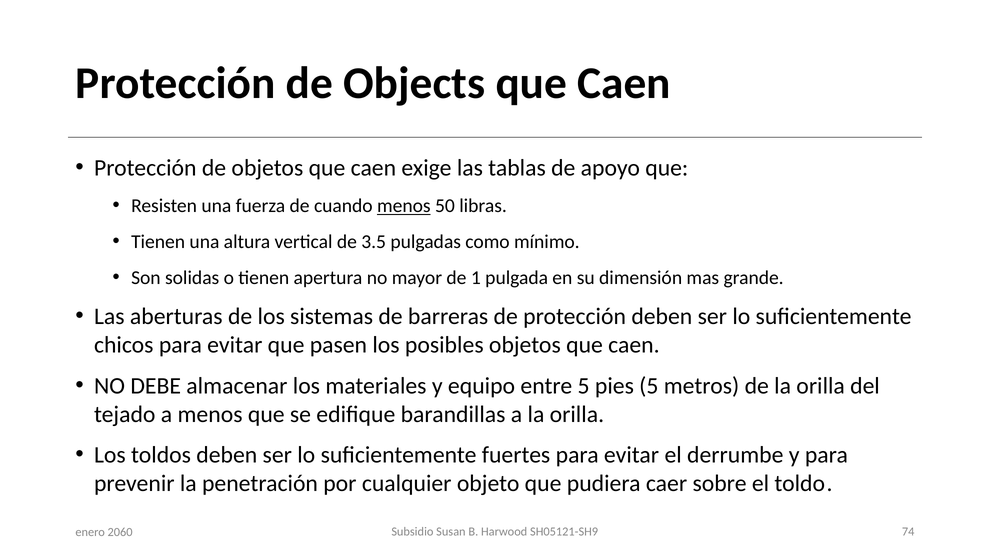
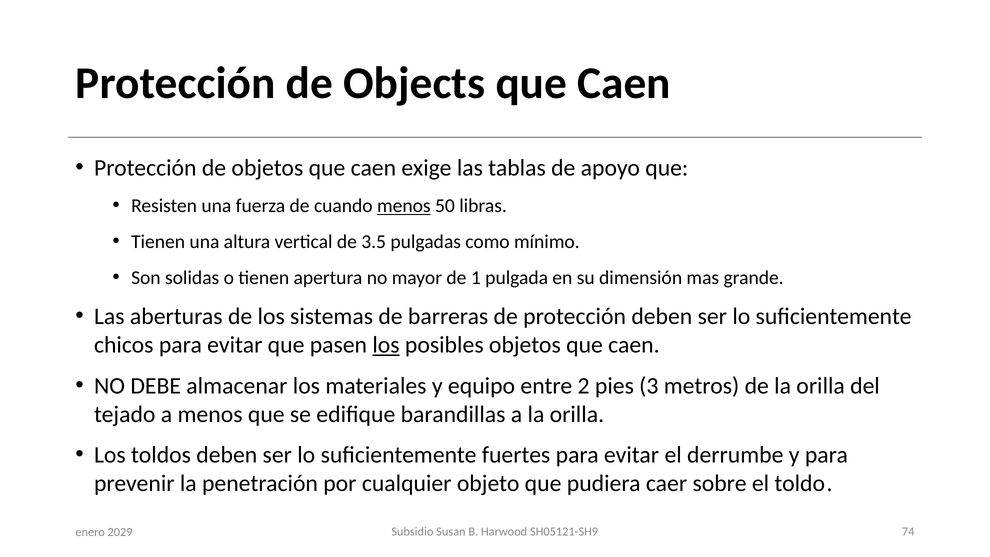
los underline: none -> present (386, 345)
entre 5: 5 -> 2 (584, 386)
pies 5: 5 -> 3 (649, 386)
2060: 2060 -> 2029 (120, 532)
